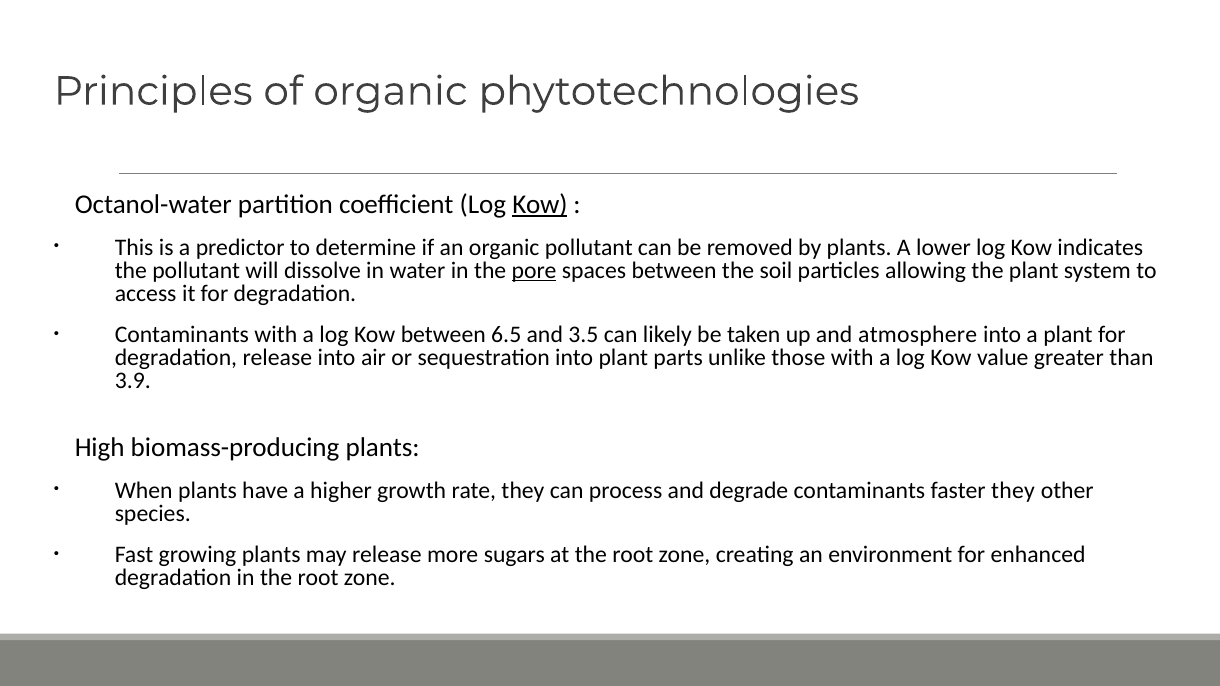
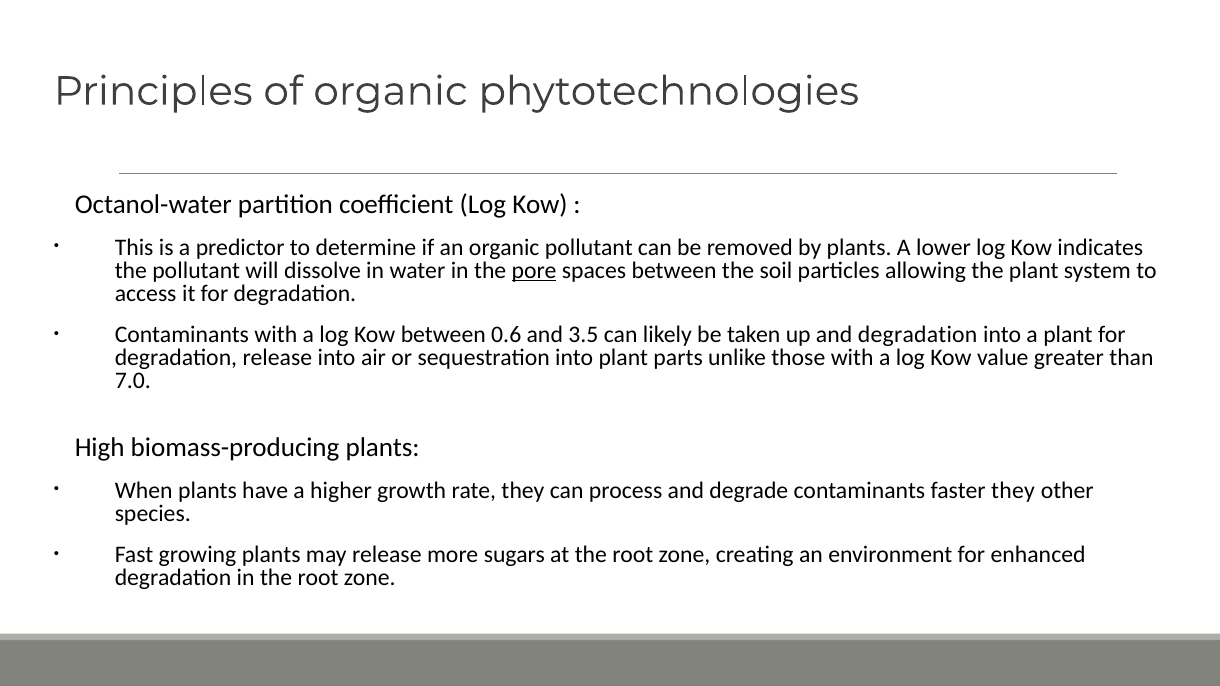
Kow underline: present -> none (540, 205)
6.5: 6.5 -> 0.6 (506, 335)
and atmosphere: atmosphere -> degradation (918, 335)
3.9: 3.9 -> 7.0 (133, 381)
